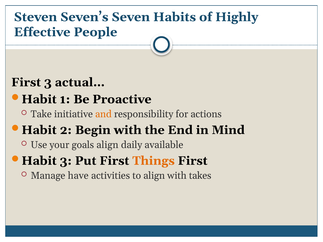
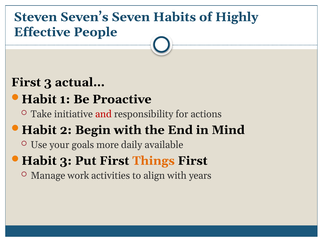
and colour: orange -> red (103, 114)
goals align: align -> more (108, 145)
have: have -> work (78, 176)
takes: takes -> years (200, 176)
